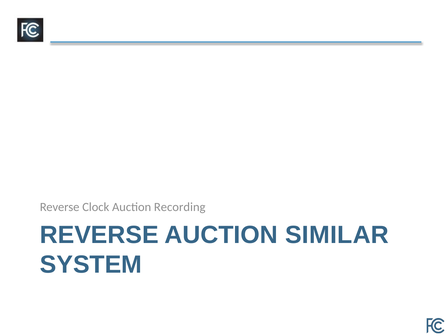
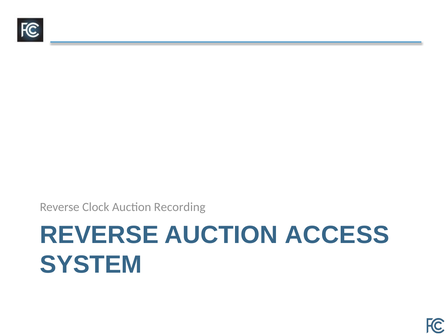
SIMILAR: SIMILAR -> ACCESS (337, 235)
